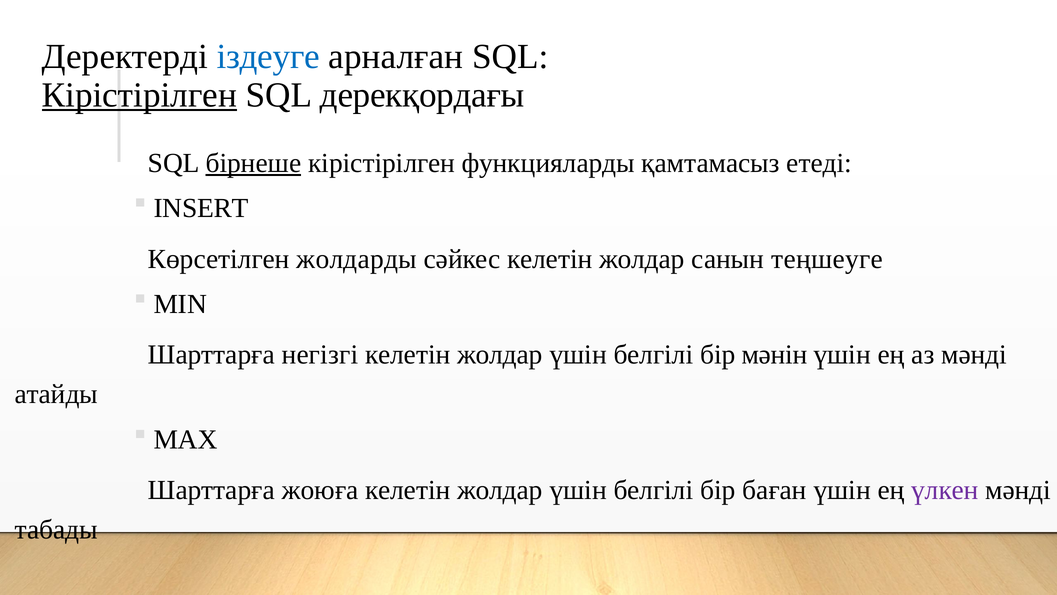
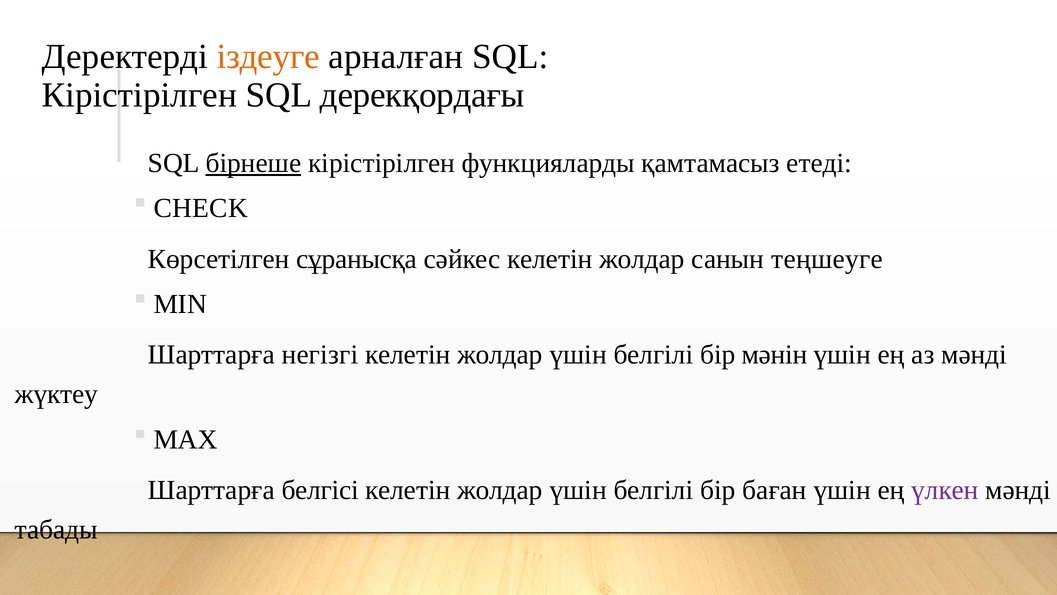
іздеуге colour: blue -> orange (268, 57)
Кірістірілген underline: present -> none (139, 95)
INSERT: INSERT -> CHECK (201, 208)
жолдарды: жолдарды -> сұранысқа (357, 259)
атайды: атайды -> жүктеу (56, 394)
жоюға: жоюға -> белгісі (320, 490)
